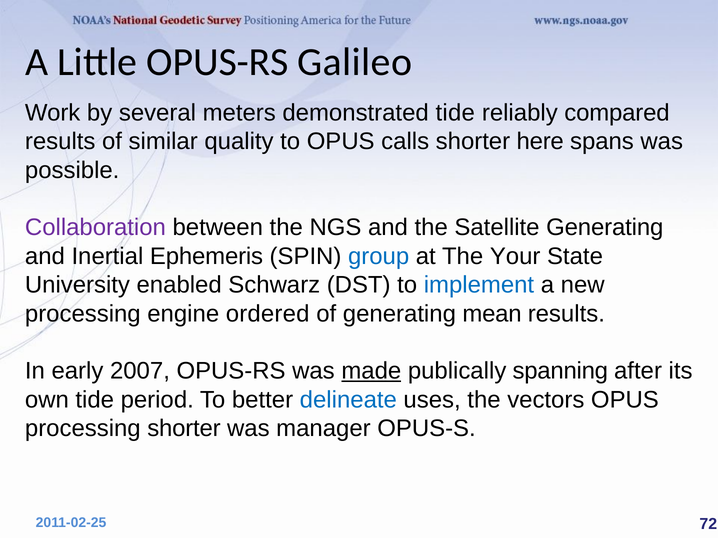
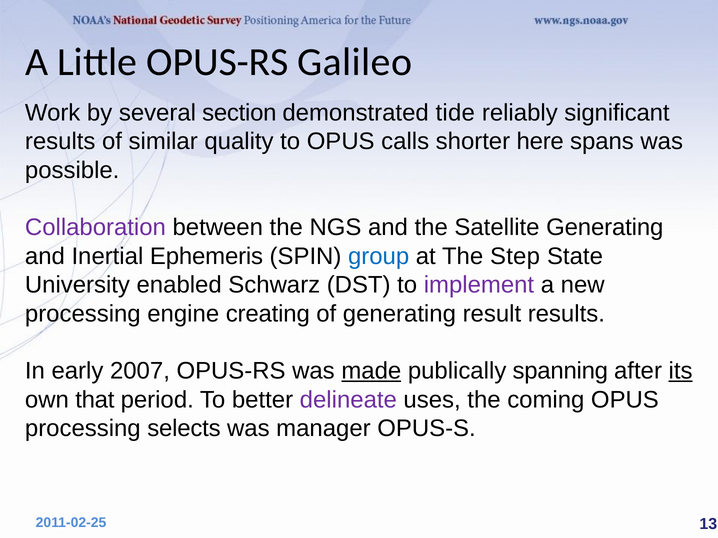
meters: meters -> section (239, 113)
compared: compared -> significant (617, 113)
Your: Your -> Step (515, 256)
implement colour: blue -> purple (479, 285)
ordered: ordered -> creating (268, 314)
mean: mean -> result (492, 314)
its underline: none -> present (681, 371)
own tide: tide -> that (95, 400)
delineate colour: blue -> purple (348, 400)
vectors: vectors -> coming (546, 400)
processing shorter: shorter -> selects (184, 429)
72: 72 -> 13 (708, 525)
